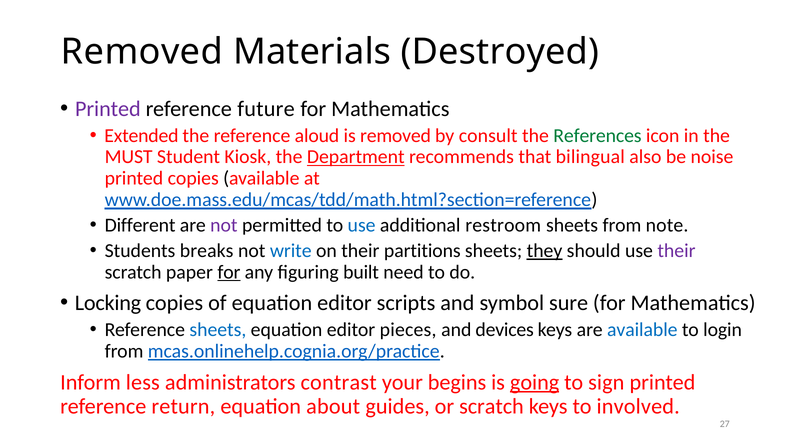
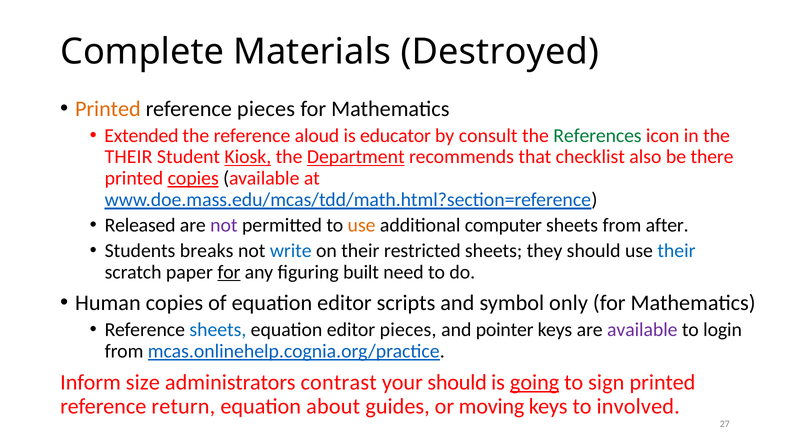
Removed: Removed -> Complete (142, 52)
Printed colour: purple -> orange (108, 109)
reference future: future -> pieces (266, 109)
is removed: removed -> educator (396, 136)
MUST: MUST -> THEIR (129, 157)
Kiosk underline: none -> present (248, 157)
bilingual: bilingual -> checklist (590, 157)
noise: noise -> there (712, 157)
copies underline: none -> present (193, 178)
Different: Different -> Released (140, 226)
use colour: blue -> orange (362, 226)
restroom: restroom -> computer (503, 226)
note: note -> after (667, 226)
partitions: partitions -> restricted (422, 251)
they underline: present -> none (545, 251)
their colour: purple -> blue (676, 251)
Locking: Locking -> Human (108, 303)
sure: sure -> only (569, 303)
devices: devices -> pointer (505, 330)
available colour: blue -> purple (642, 330)
less: less -> size (143, 383)
your begins: begins -> should (457, 383)
or scratch: scratch -> moving (492, 407)
